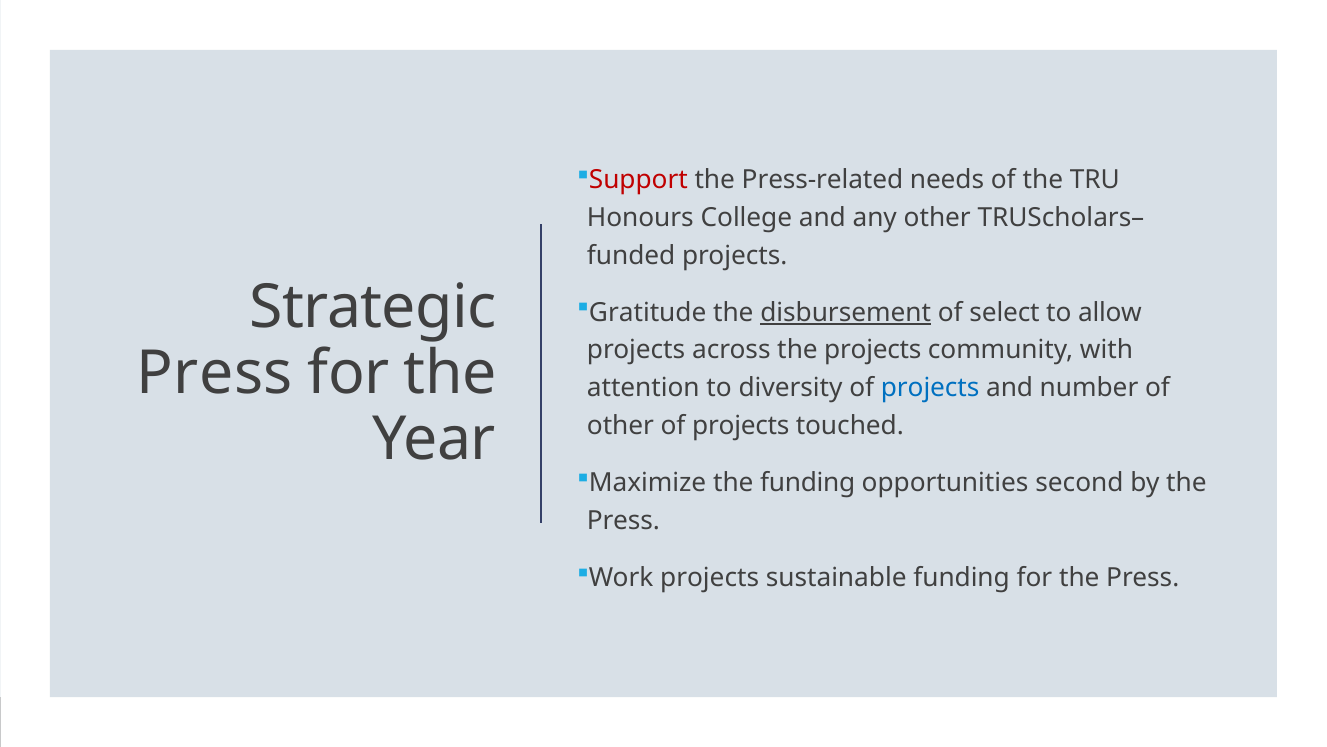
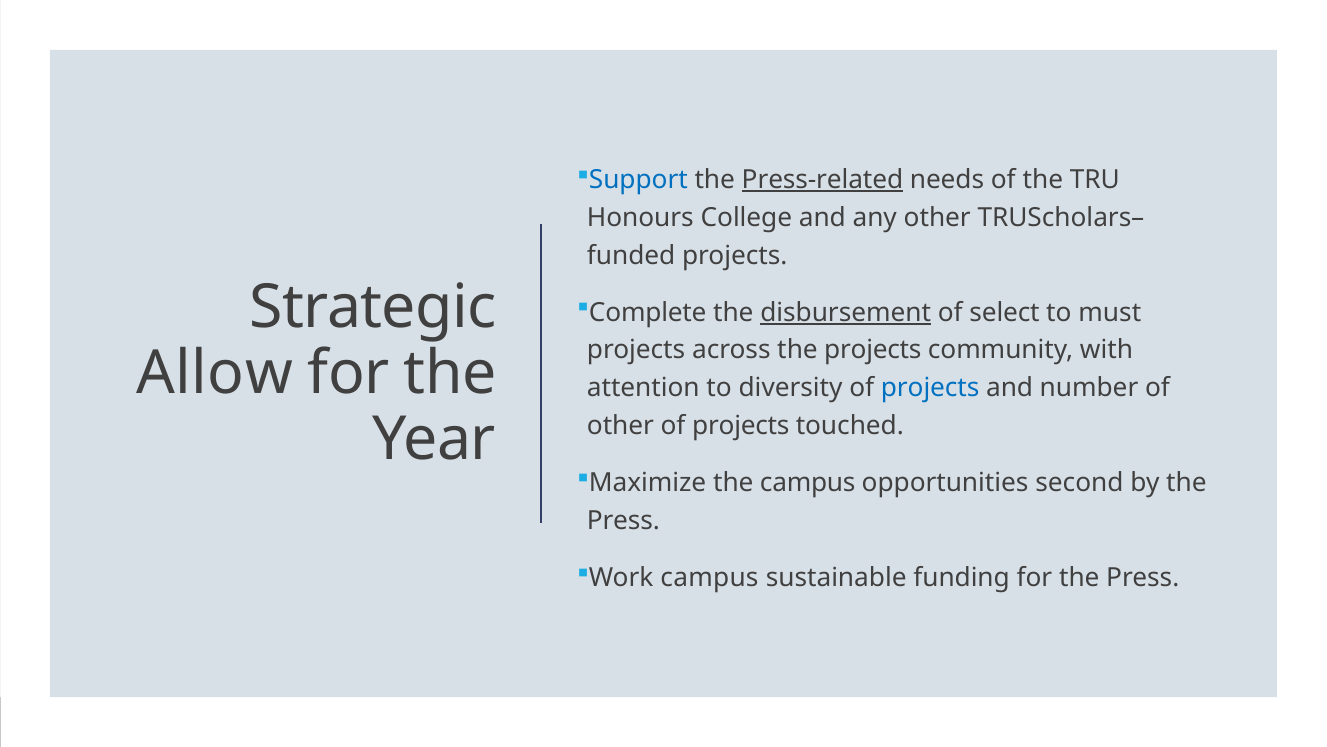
Support colour: red -> blue (638, 180)
Press-related underline: none -> present (822, 180)
Gratitude: Gratitude -> Complete (648, 312)
allow: allow -> must (1110, 312)
Press: Press -> Allow (215, 373)
the funding: funding -> campus (808, 483)
Work projects: projects -> campus (710, 577)
